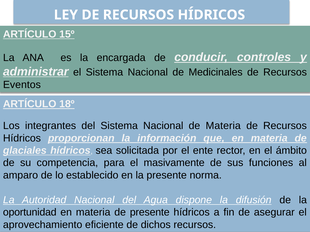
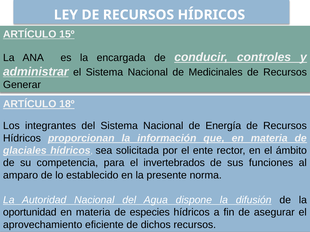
Eventos: Eventos -> Generar (22, 85)
de Materia: Materia -> Energía (223, 126)
masivamente: masivamente -> invertebrados (174, 163)
de presente: presente -> especies (150, 213)
